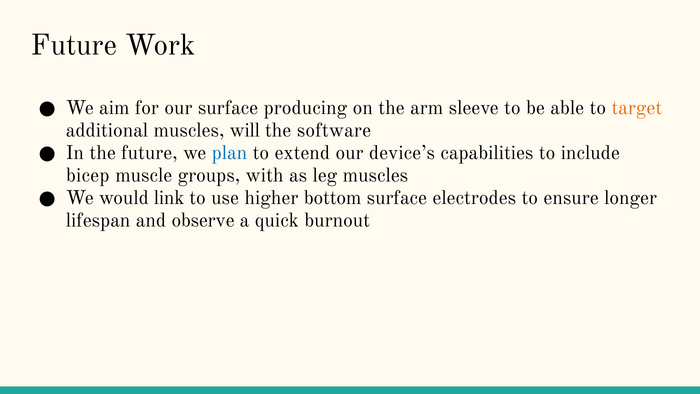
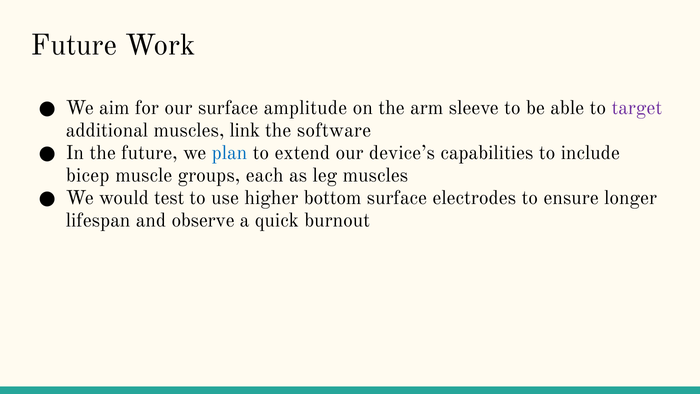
producing: producing -> amplitude (305, 108)
target colour: orange -> purple (637, 108)
will: will -> link (245, 130)
with: with -> each (265, 175)
link: link -> test (169, 198)
